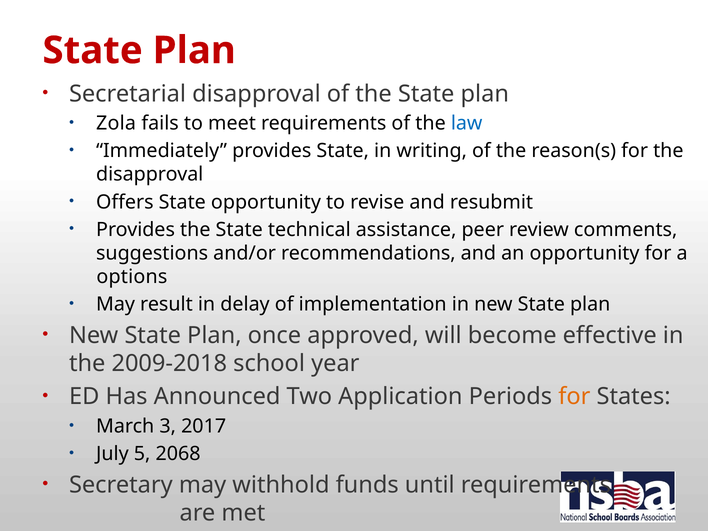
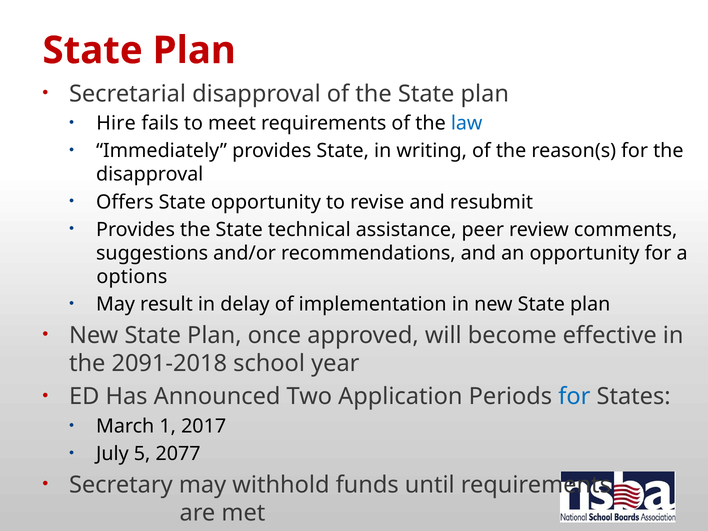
Zola: Zola -> Hire (116, 123)
2009-2018: 2009-2018 -> 2091-2018 (169, 364)
for colour: orange -> blue (574, 397)
3: 3 -> 1 (168, 426)
2068: 2068 -> 2077 (178, 454)
